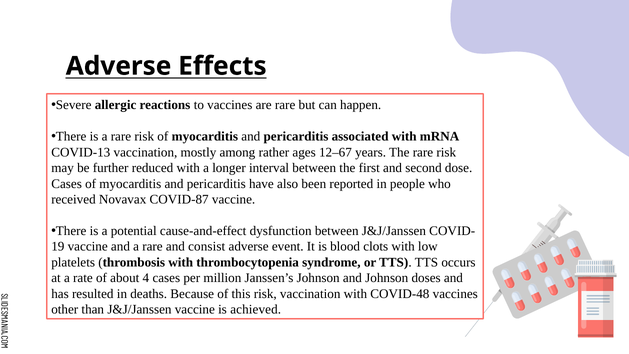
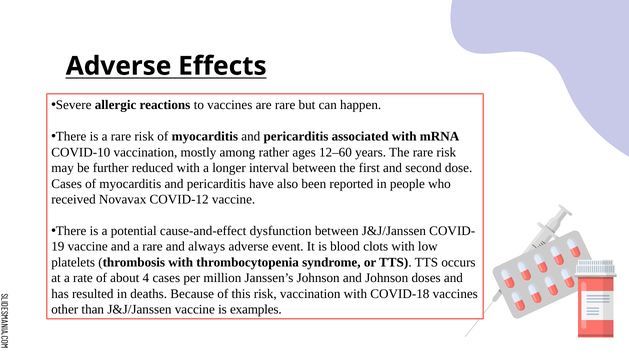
COVID-13: COVID-13 -> COVID-10 (81, 152)
12–67: 12–67 -> 12–60 (335, 152)
COVID-87: COVID-87 -> COVID-12 (179, 199)
consist: consist -> always (207, 247)
COVID-48: COVID-48 -> COVID-18 (400, 294)
achieved: achieved -> examples (256, 309)
